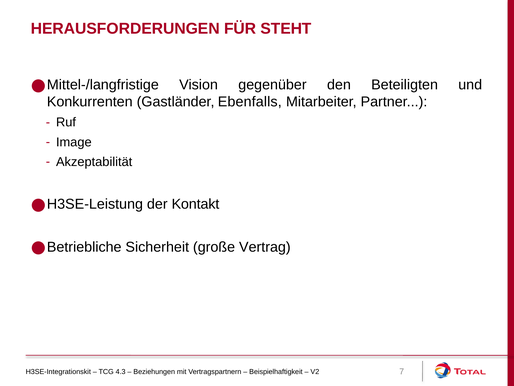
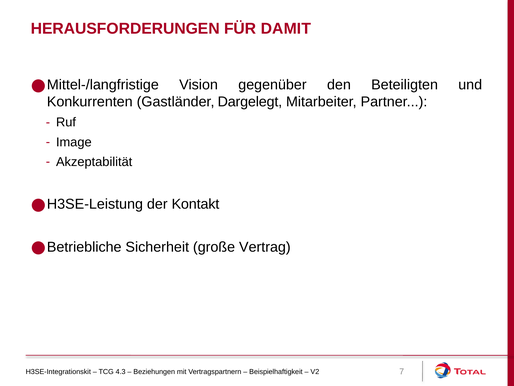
STEHT: STEHT -> DAMIT (286, 29)
Ebenfalls: Ebenfalls -> Dargelegt (250, 102)
